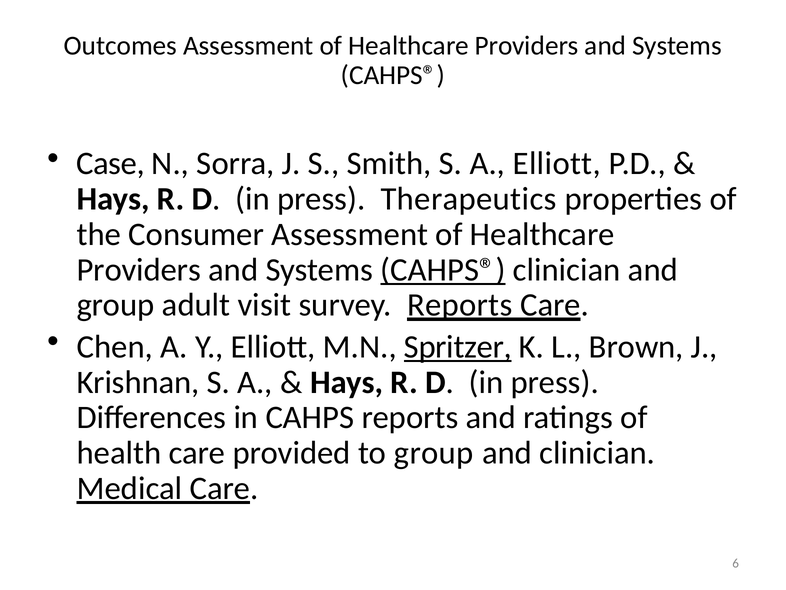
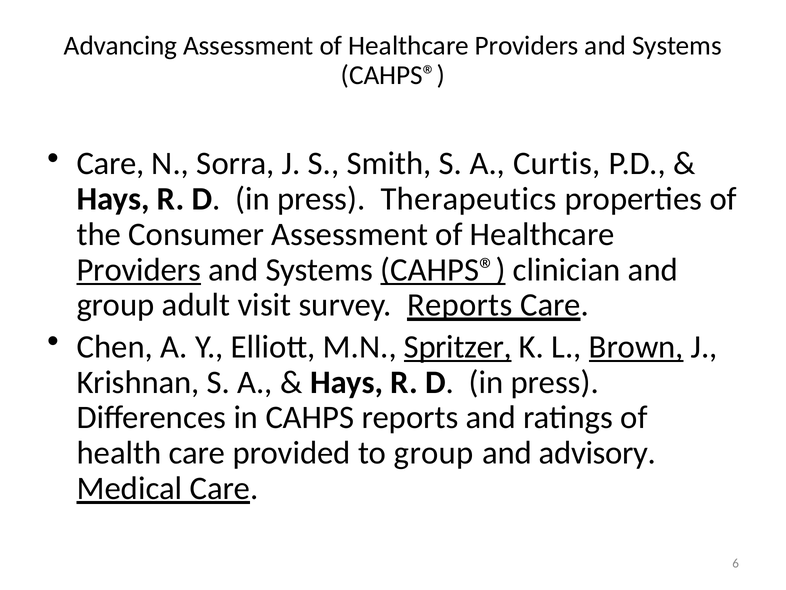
Outcomes: Outcomes -> Advancing (121, 46)
Case: Case -> Care (111, 163)
A Elliott: Elliott -> Curtis (557, 163)
Providers underline: none -> present (139, 270)
Brown underline: none -> present (636, 347)
and clinician: clinician -> advisory (597, 453)
